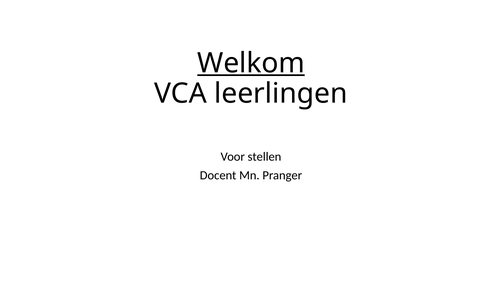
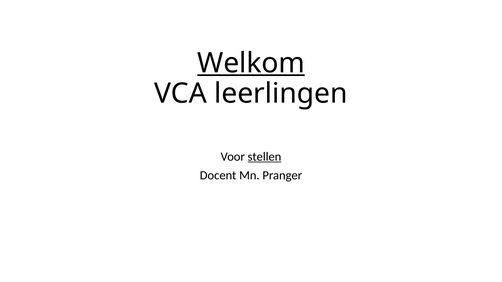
stellen underline: none -> present (264, 157)
